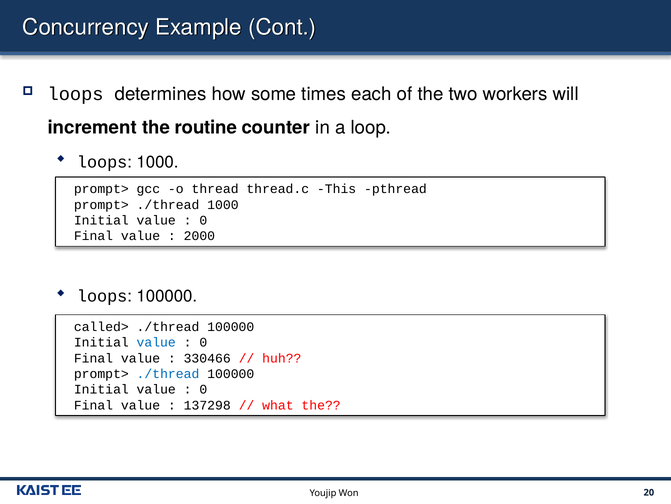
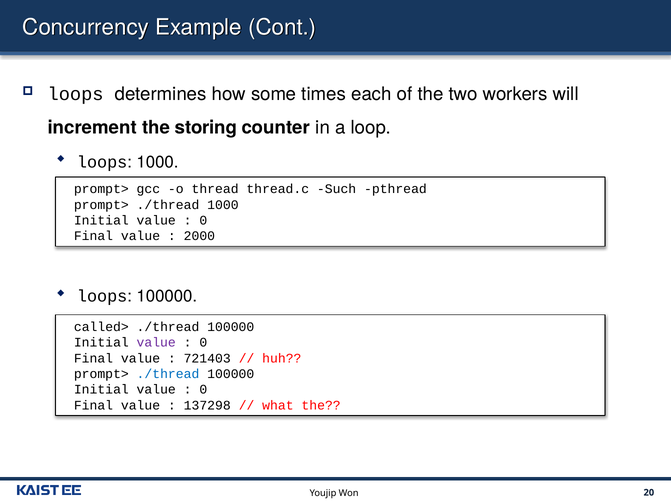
routine: routine -> storing (206, 127)
This: This -> Such (337, 189)
value colour: blue -> purple (156, 342)
330466: 330466 -> 721403 (207, 358)
